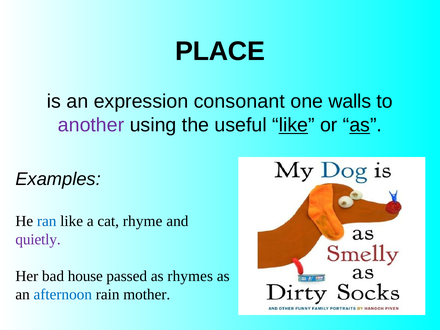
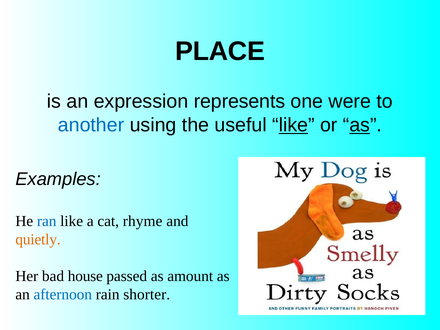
consonant: consonant -> represents (239, 101)
walls: walls -> were (350, 101)
another colour: purple -> blue (91, 125)
quietly colour: purple -> orange (38, 239)
rhymes: rhymes -> amount (190, 276)
mother: mother -> shorter (147, 294)
